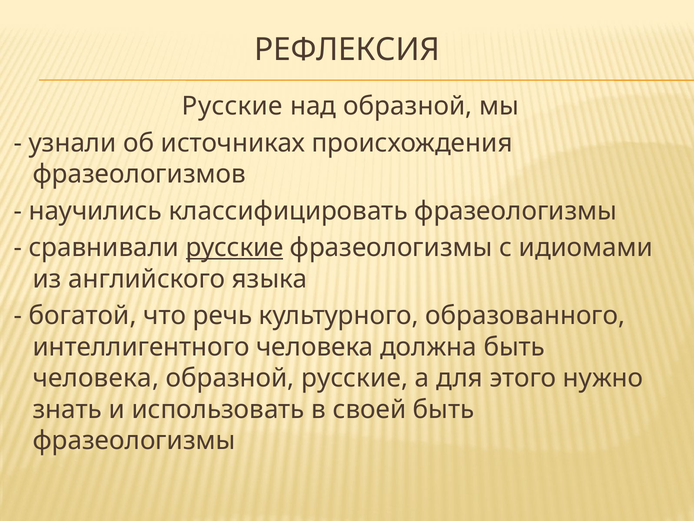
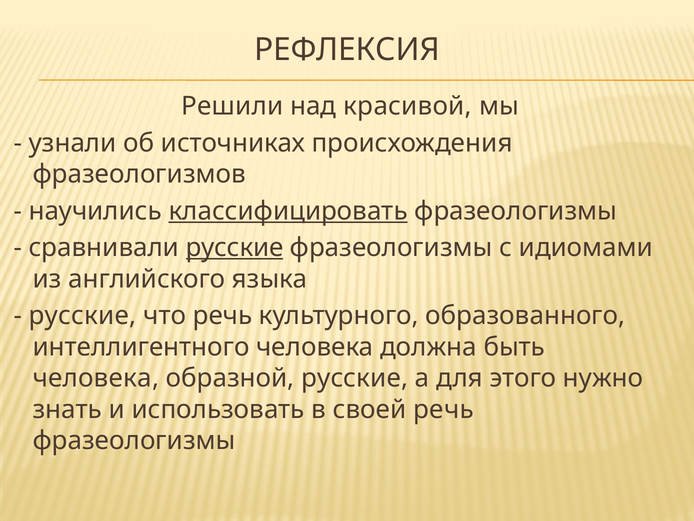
Русские: Русские -> Решили (232, 106)
над образной: образной -> красивой (408, 106)
классифицировать underline: none -> present (288, 211)
богатой: богатой -> русские (82, 315)
своей быть: быть -> речь (444, 409)
